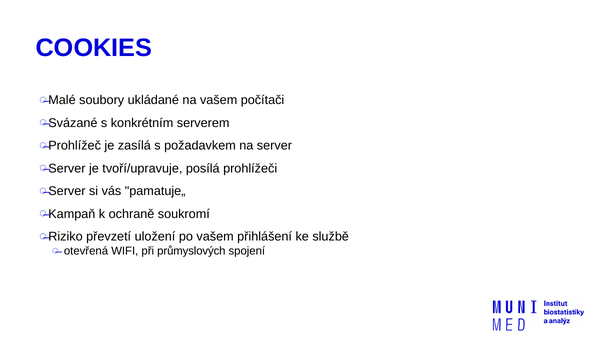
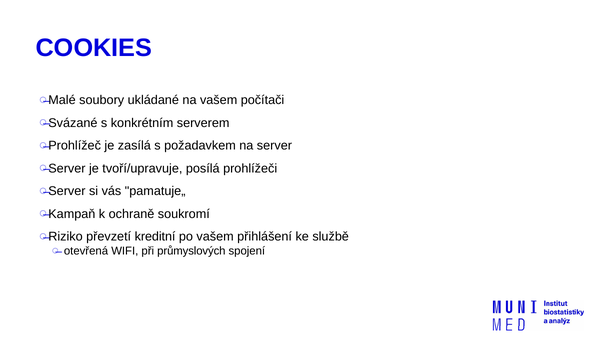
uložení: uložení -> kreditní (155, 236)
